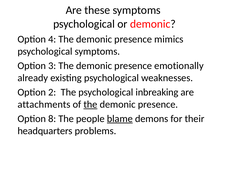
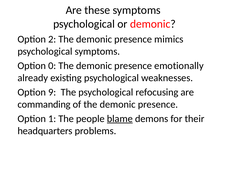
4: 4 -> 2 (52, 39)
3: 3 -> 0 (52, 66)
2: 2 -> 9 (52, 92)
inbreaking: inbreaking -> refocusing (157, 92)
attachments: attachments -> commanding (44, 104)
the underline: present -> none (90, 104)
8: 8 -> 1 (52, 118)
